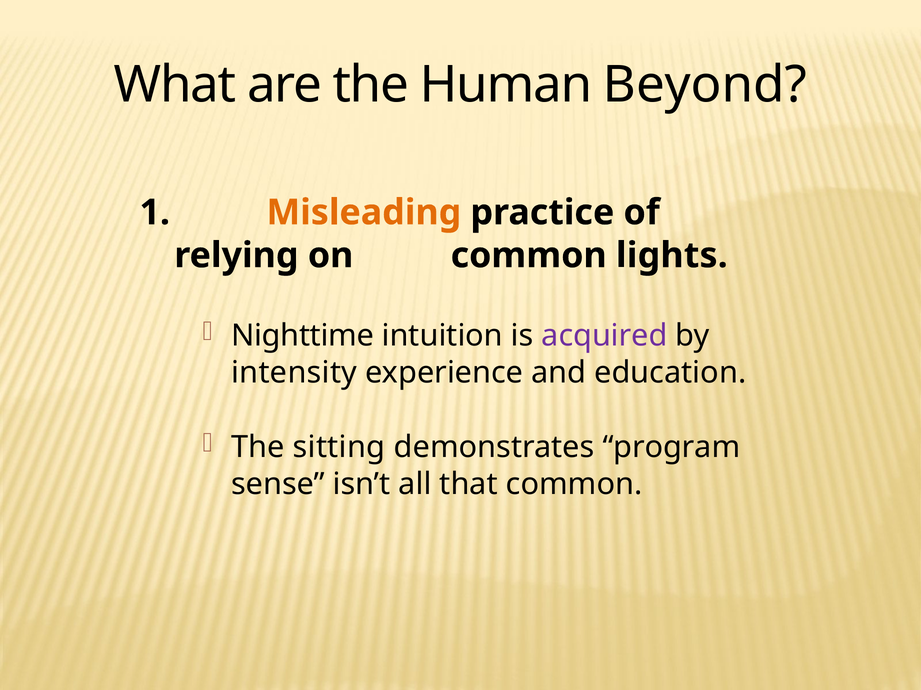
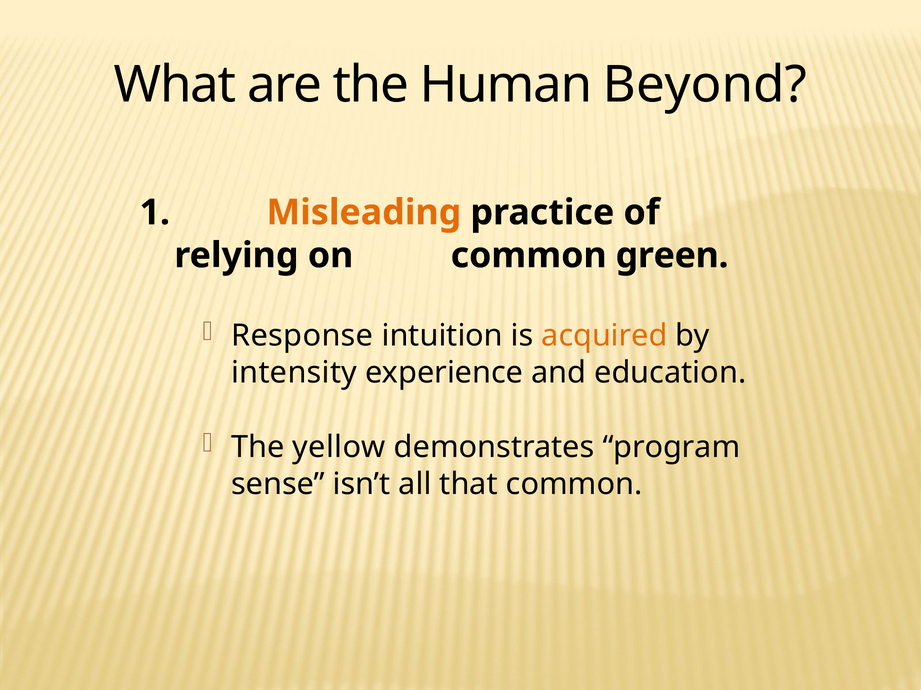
lights: lights -> green (672, 256)
Nighttime: Nighttime -> Response (302, 336)
acquired colour: purple -> orange (604, 336)
sitting: sitting -> yellow (339, 448)
